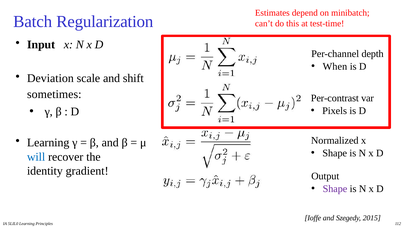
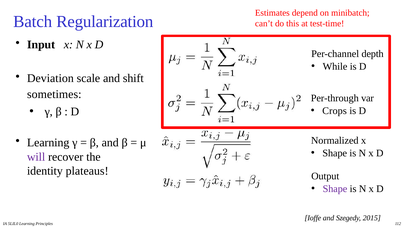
When: When -> While (335, 66)
Per-contrast: Per-contrast -> Per-through (335, 98)
Pixels: Pixels -> Crops (335, 111)
will colour: blue -> purple (36, 157)
gradient: gradient -> plateaus (87, 171)
